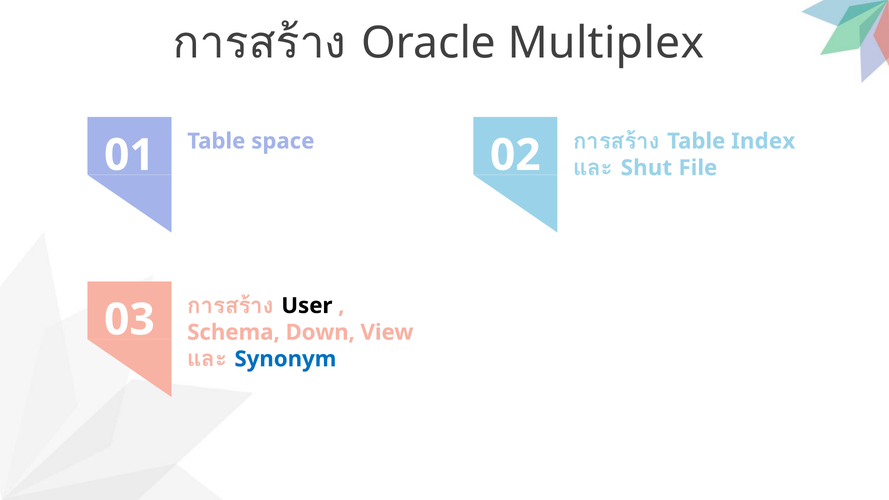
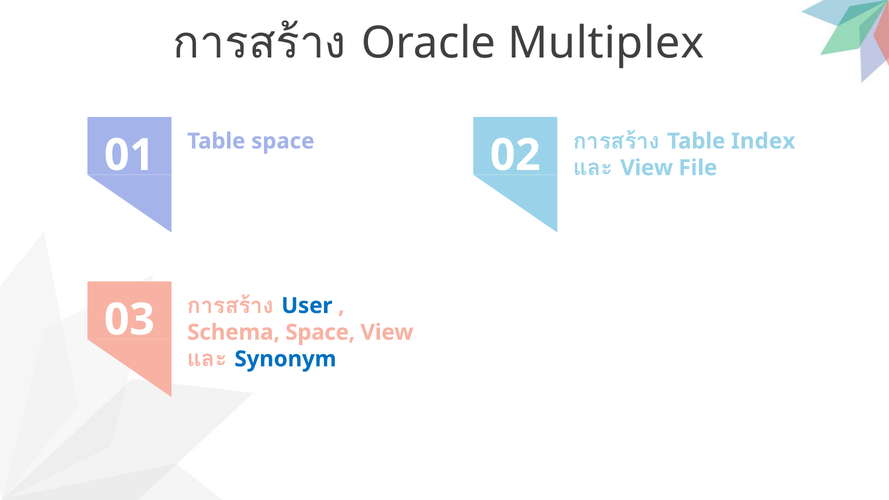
Shut: Shut -> View (647, 168)
User colour: black -> blue (307, 306)
Schema Down: Down -> Space (320, 332)
